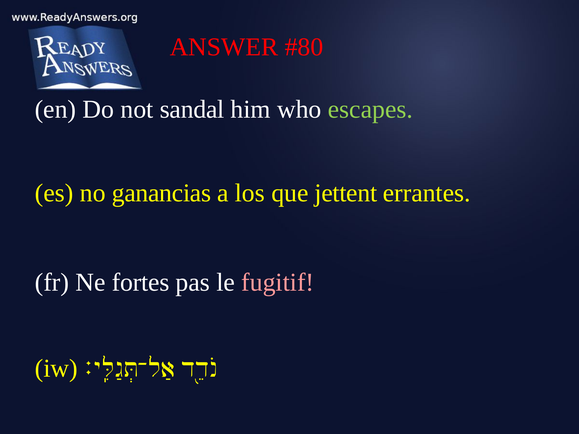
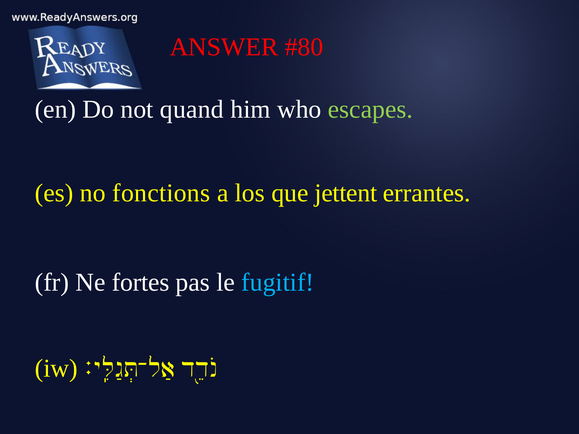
sandal: sandal -> quand (192, 109)
ganancias: ganancias -> fonctions (161, 193)
fugitif colour: pink -> light blue (278, 282)
